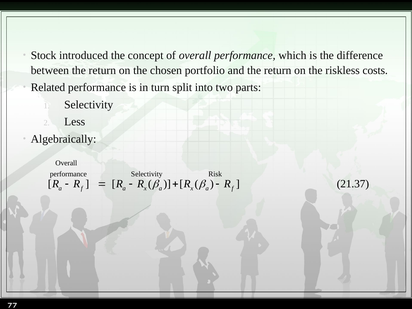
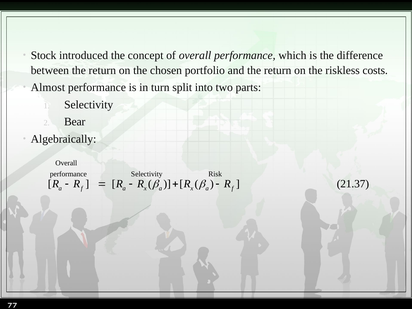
Related: Related -> Almost (48, 88)
Less: Less -> Bear (75, 122)
